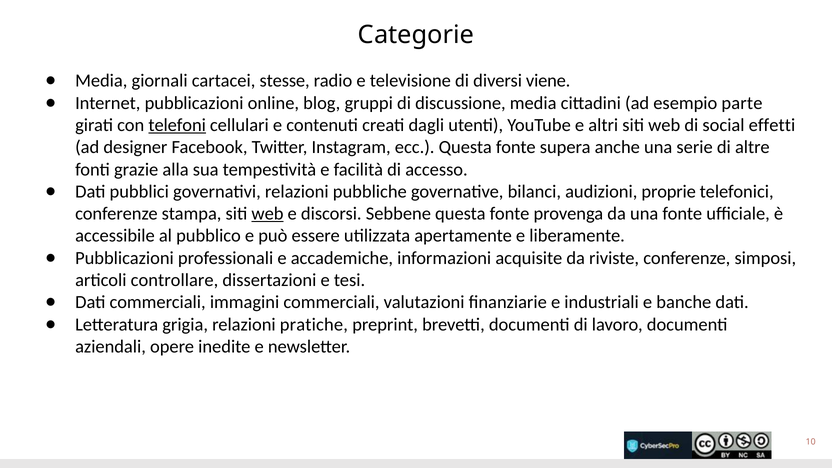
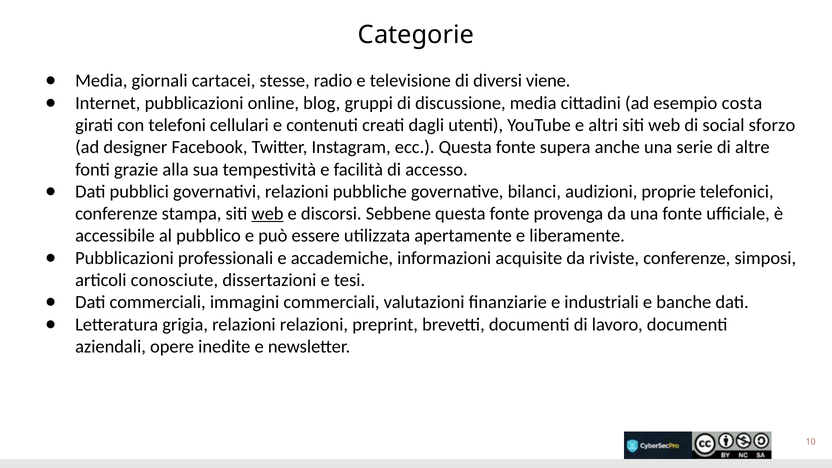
parte: parte -> costa (742, 103)
telefoni underline: present -> none (177, 125)
effetti: effetti -> sforzo (772, 125)
controllare: controllare -> conosciute (174, 280)
relazioni pratiche: pratiche -> relazioni (314, 324)
